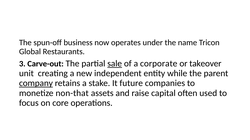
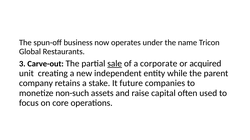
takeover: takeover -> acquired (205, 64)
company underline: present -> none (36, 84)
non-that: non-that -> non-such (72, 93)
